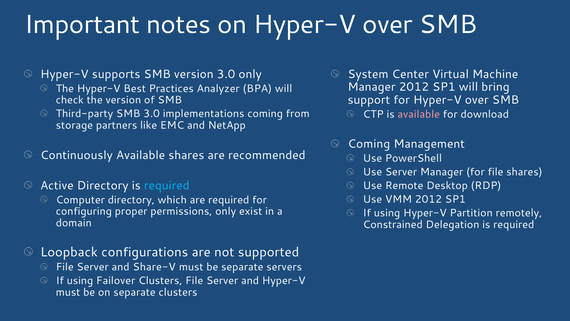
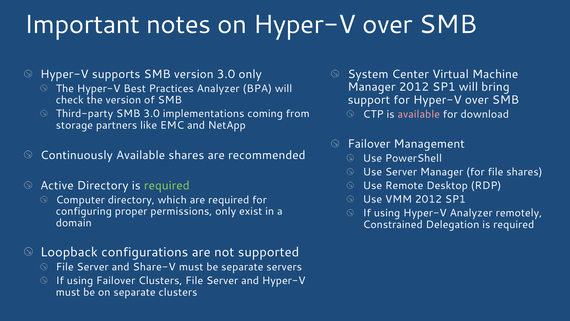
Coming: Coming -> Failover (369, 144)
required colour: light blue -> light green (167, 185)
Hyper-V Partition: Partition -> Analyzer (471, 213)
